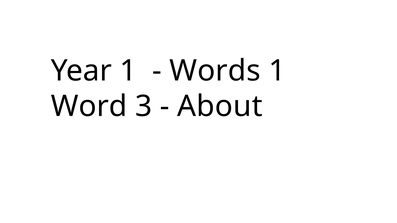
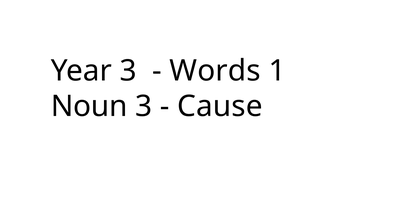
Year 1: 1 -> 3 (128, 71)
Word: Word -> Noun (89, 107)
About: About -> Cause (220, 107)
